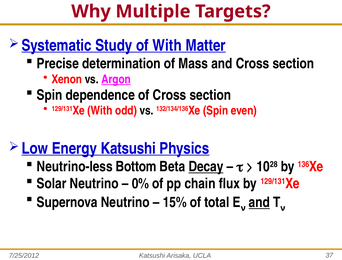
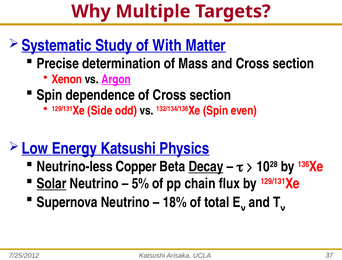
129/131Xe With: With -> Side (100, 111)
Bottom: Bottom -> Copper (136, 167)
Solar underline: none -> present (52, 184)
0%: 0% -> 5% (140, 184)
15%: 15% -> 18% (175, 203)
and underline: present -> none (259, 203)
